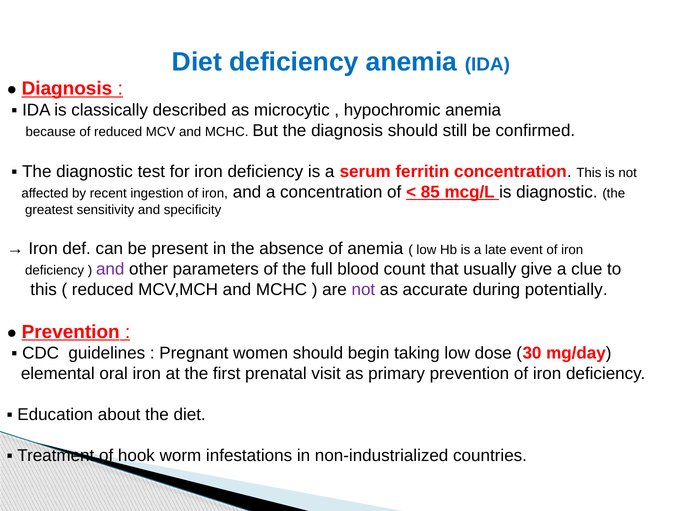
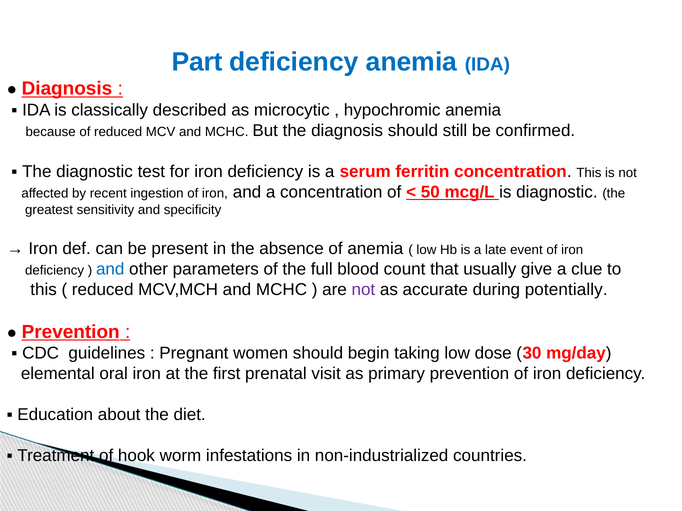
Diet: Diet -> Part (197, 62)
85: 85 -> 50 (430, 192)
and colour: purple -> blue (110, 269)
